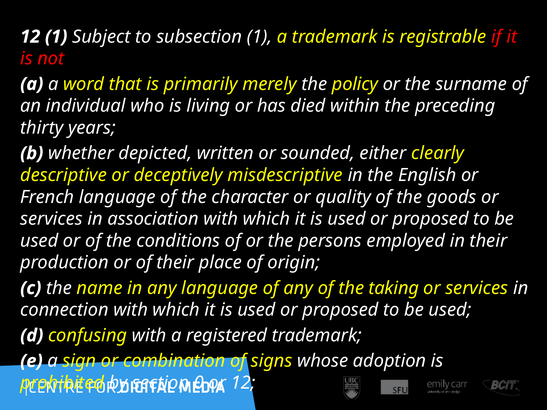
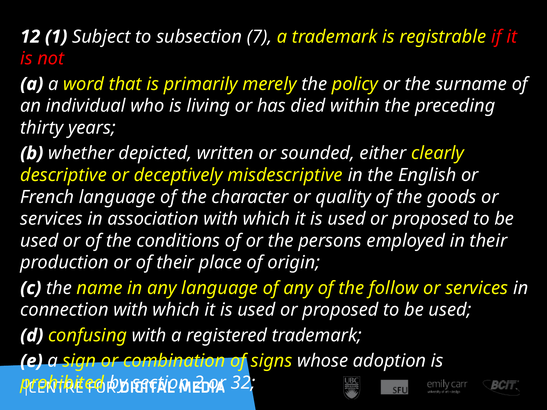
subsection 1: 1 -> 7 (259, 37)
taking: taking -> follow (394, 288)
0: 0 -> 2 (199, 383)
or 12: 12 -> 32 (243, 383)
